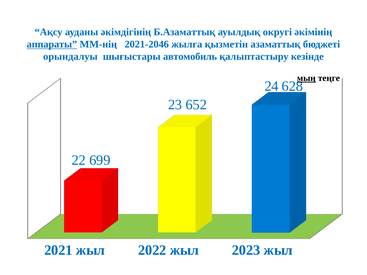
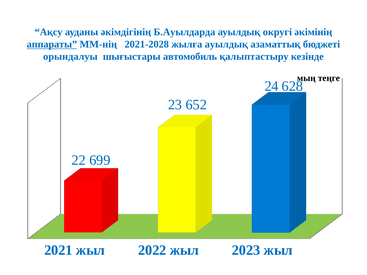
Б.Азаматтық: Б.Азаматтық -> Б.Ауылдарда (184, 32)
2021-2046: 2021-2046 -> 2021-2028 (147, 44)
жылға қызметін: қызметін -> ауылдық (226, 44)
мың underline: present -> none (306, 78)
